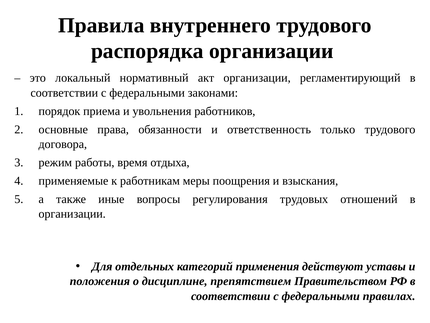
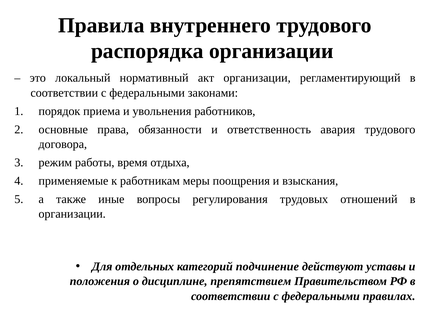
только: только -> авария (338, 129)
применения: применения -> подчинение (267, 266)
